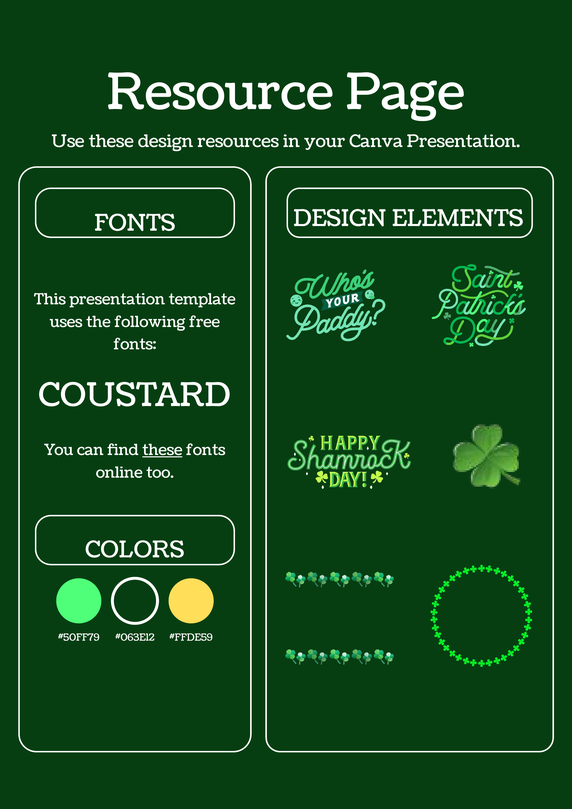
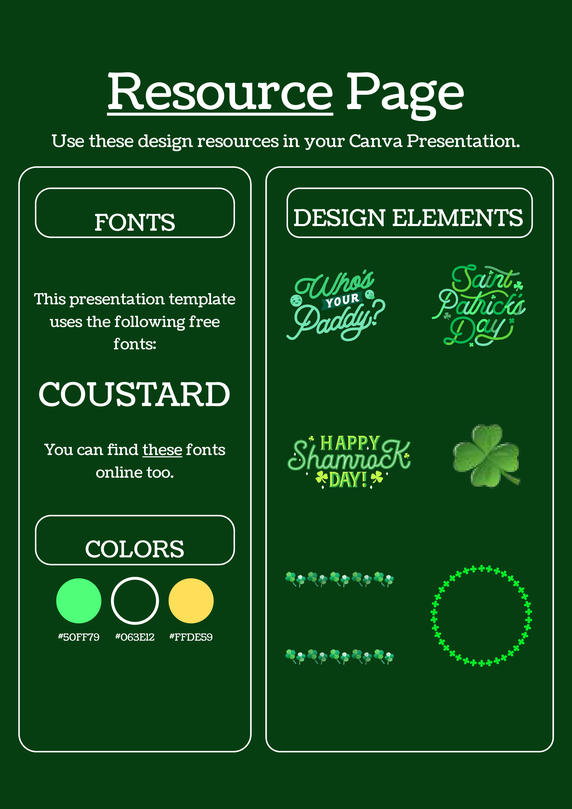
Resource underline: none -> present (220, 93)
